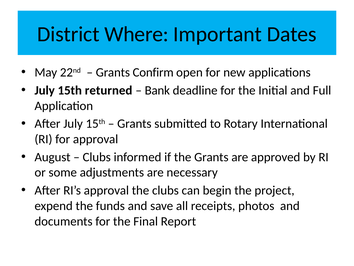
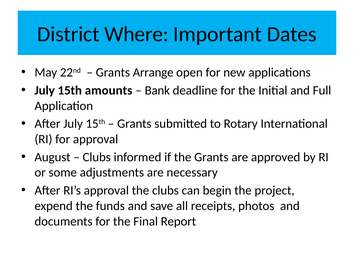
Confirm: Confirm -> Arrange (153, 72)
returned: returned -> amounts (109, 90)
